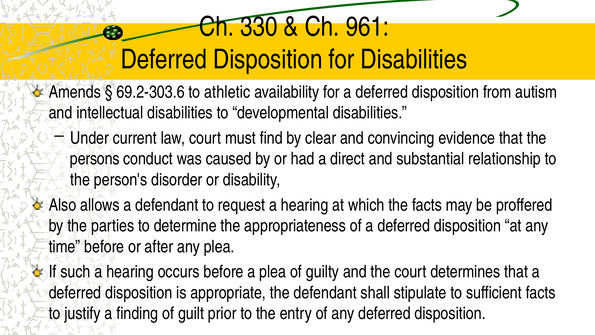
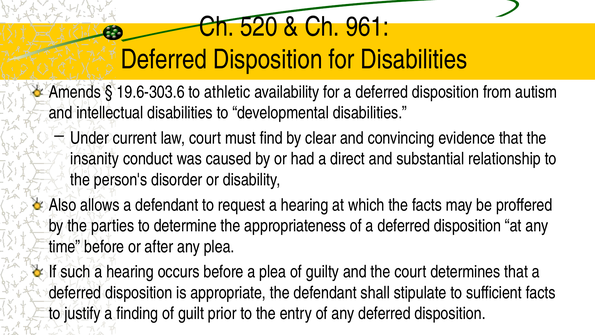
330: 330 -> 520 (259, 27)
69.2-303.6: 69.2-303.6 -> 19.6-303.6 (151, 92)
persons: persons -> insanity (95, 159)
